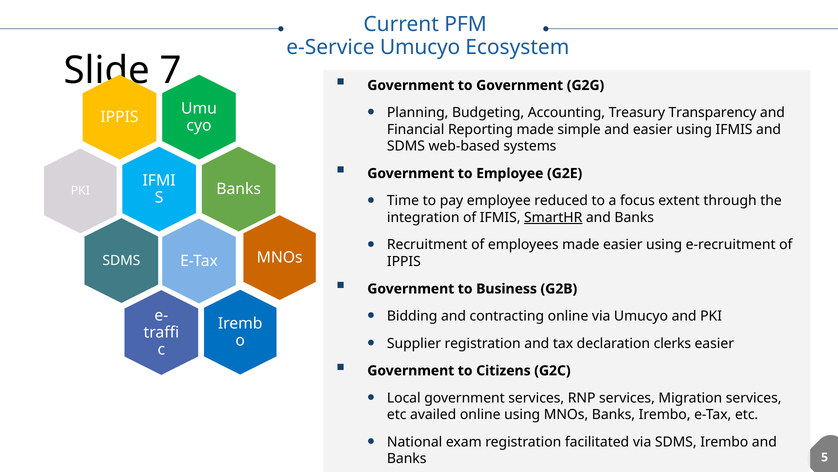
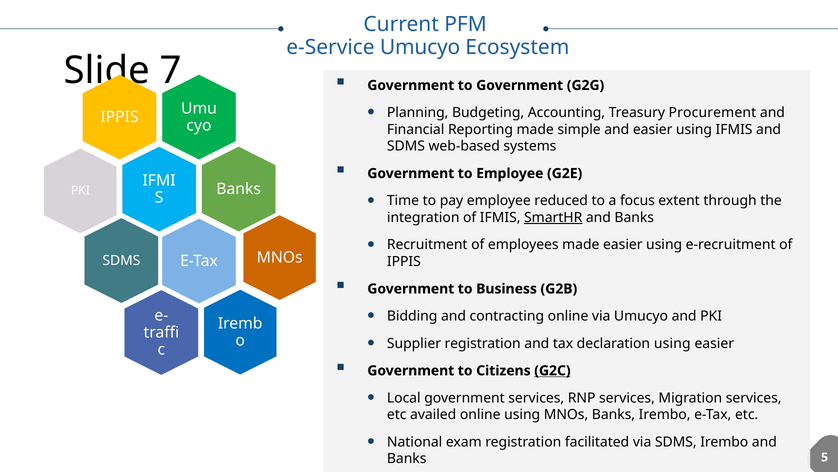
Transparency: Transparency -> Procurement (712, 113)
declaration clerks: clerks -> using (672, 343)
G2C underline: none -> present (552, 370)
